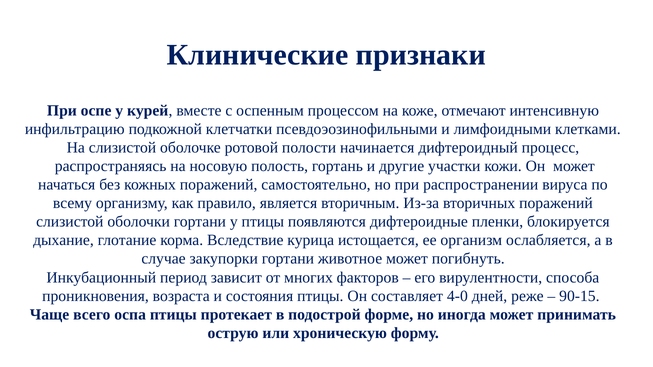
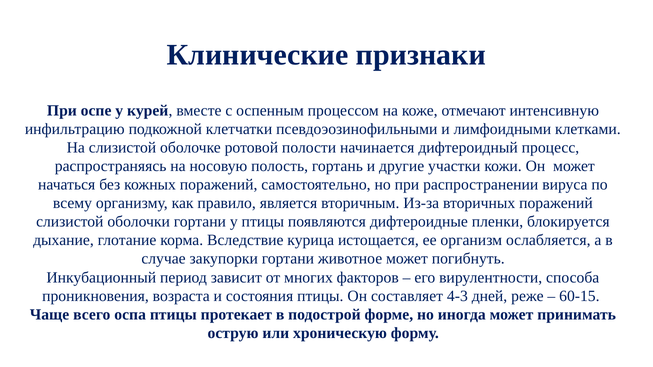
4-0: 4-0 -> 4-3 (457, 296)
90-15: 90-15 -> 60-15 (579, 296)
